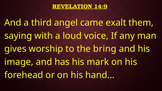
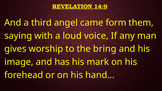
exalt: exalt -> form (116, 23)
